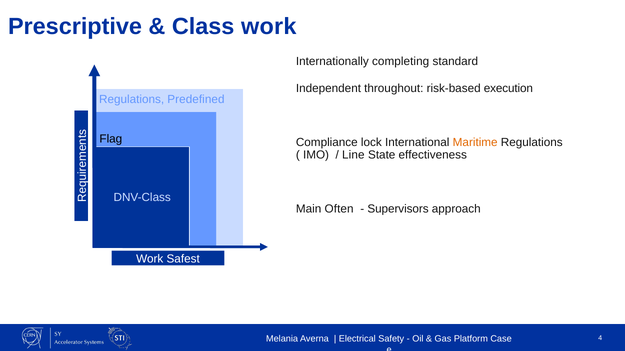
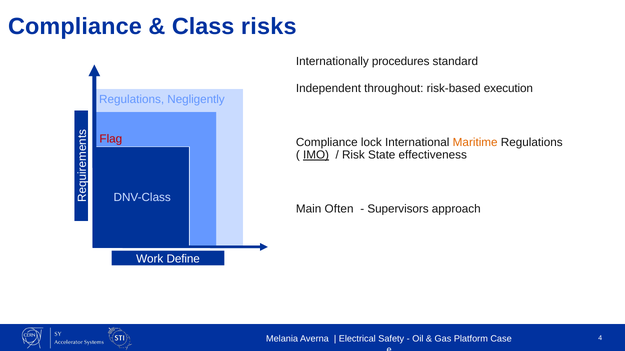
Prescriptive: Prescriptive -> Compliance (75, 27)
Class work: work -> risks (269, 27)
completing: completing -> procedures (401, 62)
Predefined: Predefined -> Negligently (196, 99)
Flag colour: black -> red (111, 139)
IMO underline: none -> present (316, 155)
Line: Line -> Risk (353, 155)
Safest: Safest -> Define (183, 259)
